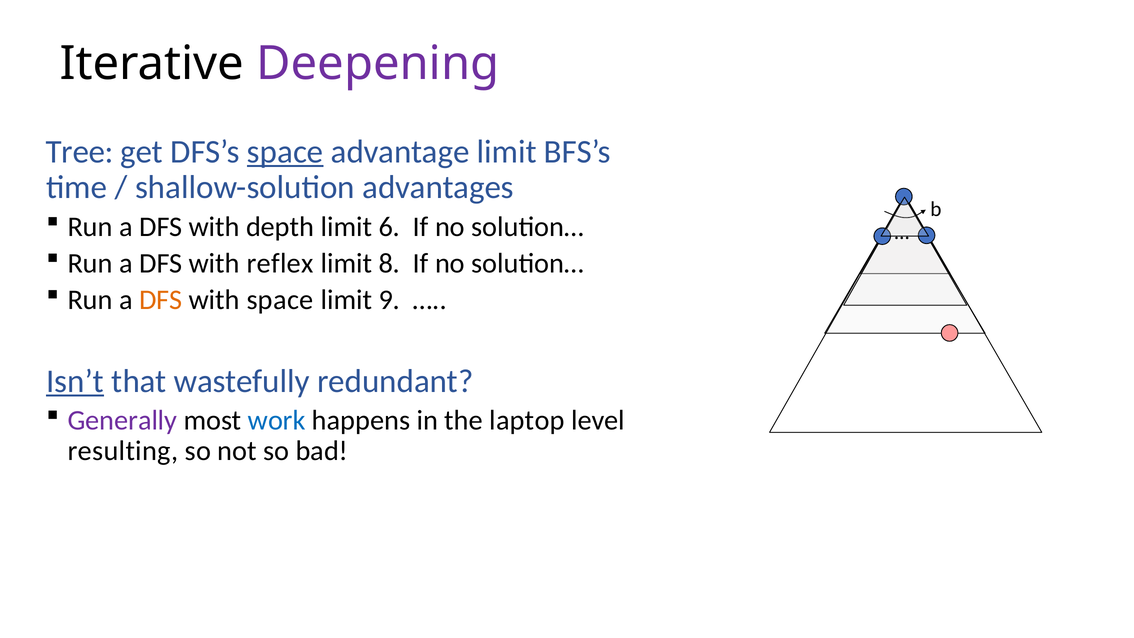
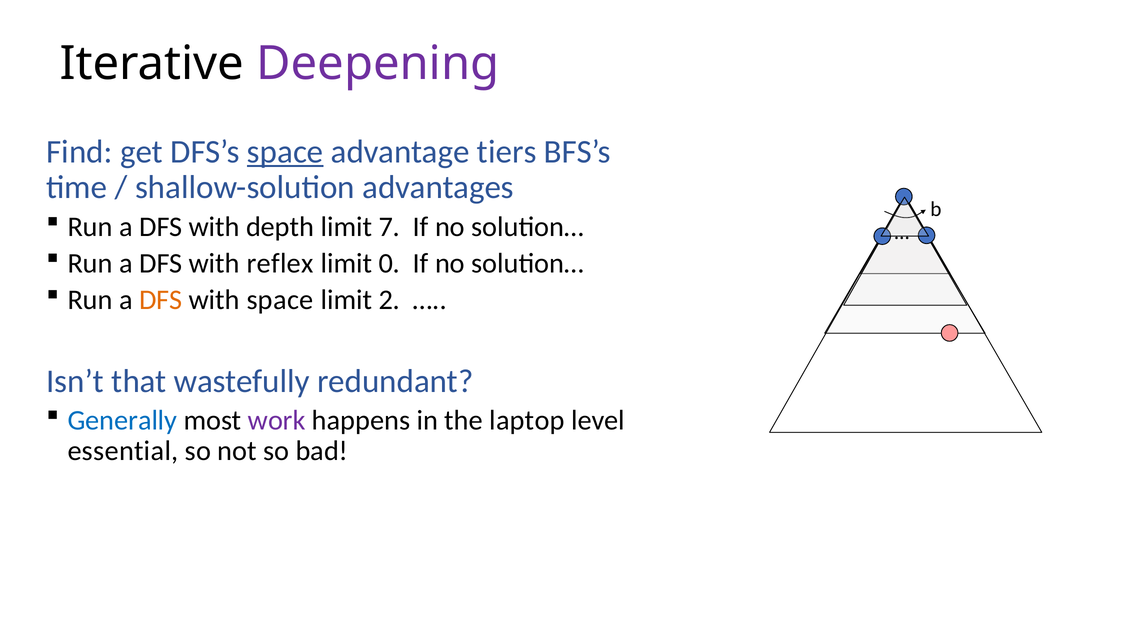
Tree: Tree -> Find (79, 152)
advantage limit: limit -> tiers (507, 152)
6: 6 -> 7 (389, 227)
8: 8 -> 0 (389, 263)
9: 9 -> 2 (389, 300)
Isn’t underline: present -> none (75, 381)
Generally colour: purple -> blue (122, 420)
work colour: blue -> purple (277, 420)
resulting: resulting -> essential (123, 451)
